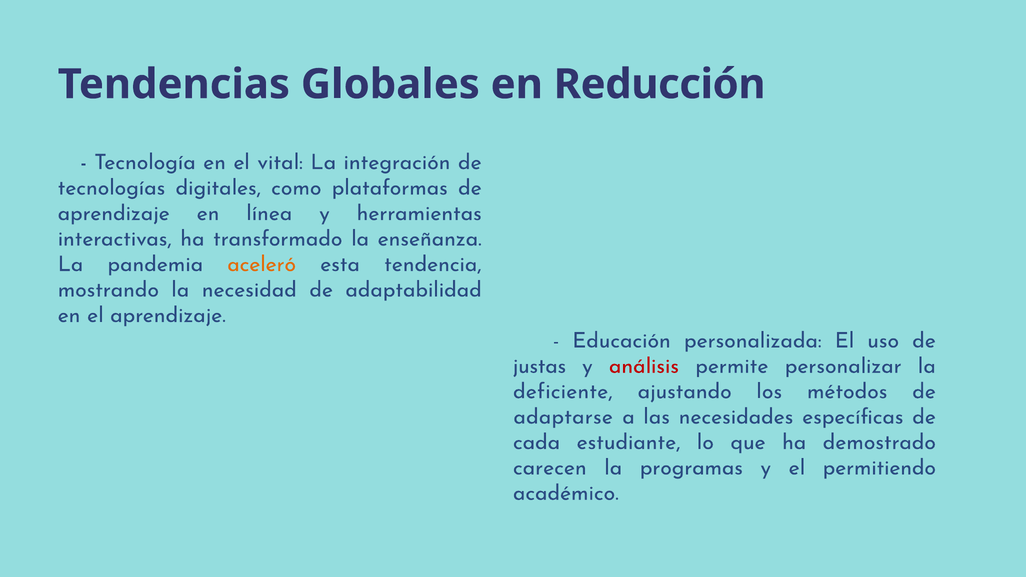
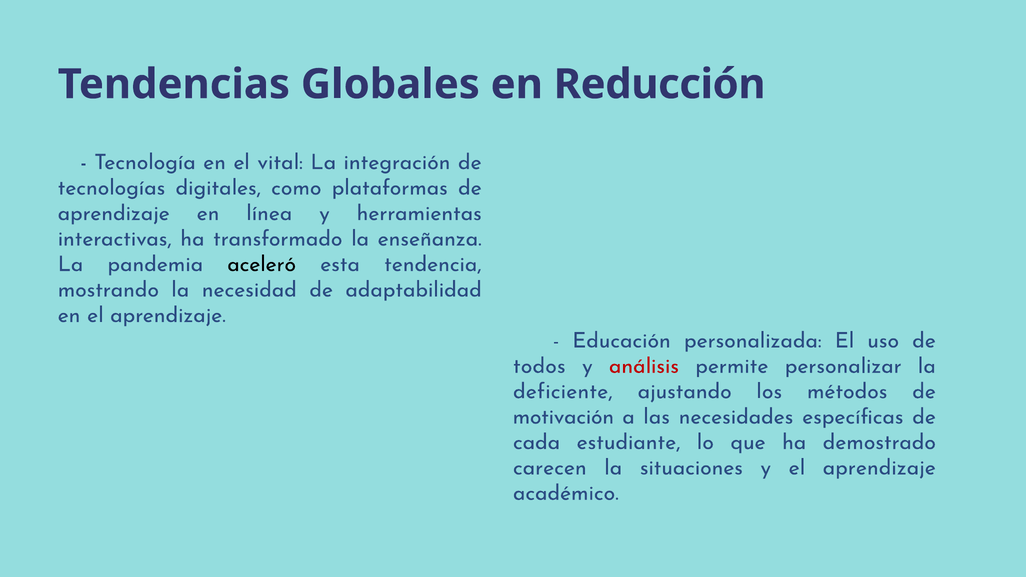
aceleró colour: orange -> black (262, 264)
justas: justas -> todos (539, 366)
adaptarse: adaptarse -> motivación (563, 417)
programas: programas -> situaciones (691, 468)
y el permitiendo: permitiendo -> aprendizaje (879, 468)
